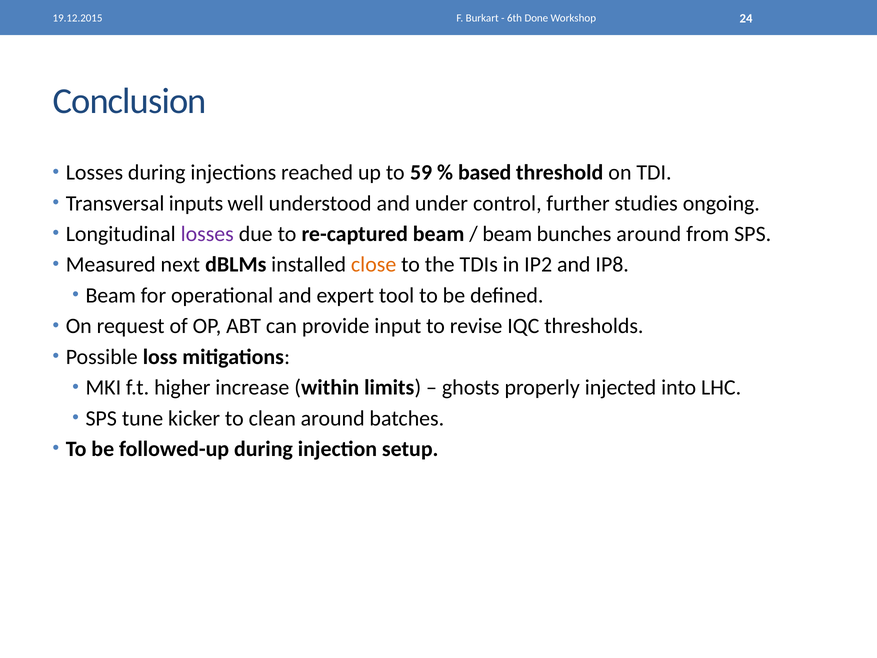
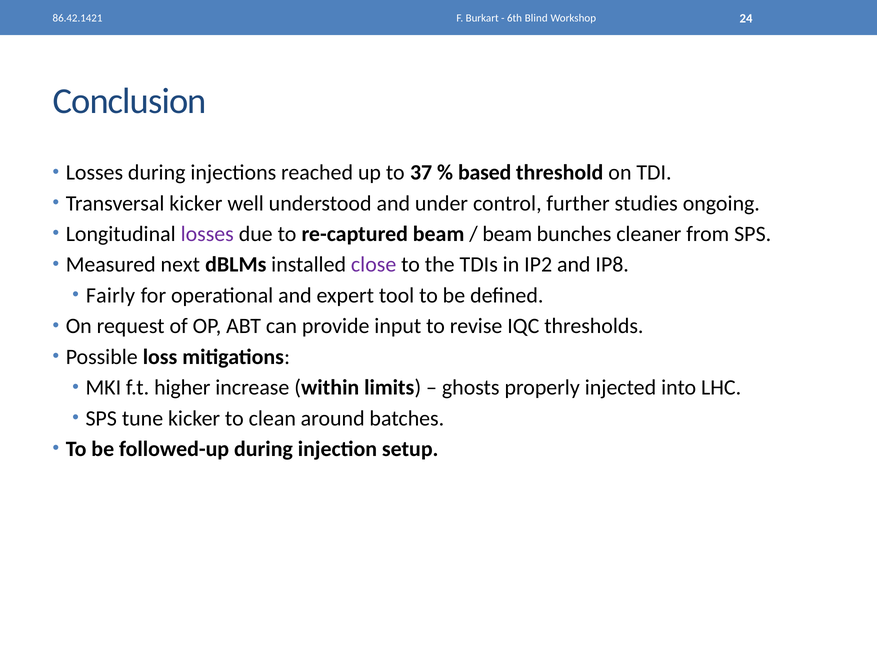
Done: Done -> Blind (536, 18)
19.12.2015: 19.12.2015 -> 86.42.1421 (78, 18)
59: 59 -> 37 (421, 173)
Transversal inputs: inputs -> kicker (196, 203)
bunches around: around -> cleaner (649, 234)
close colour: orange -> purple (374, 265)
Beam: Beam -> Fairly (111, 295)
